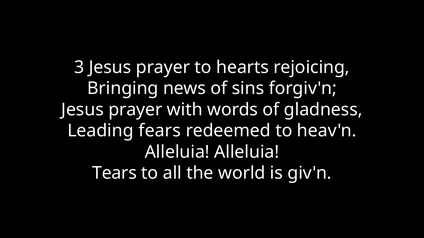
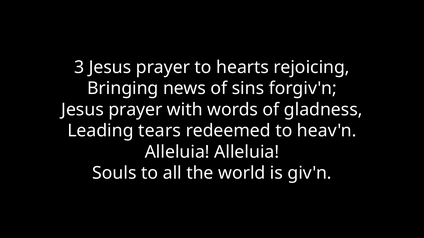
fears: fears -> tears (160, 131)
Tears: Tears -> Souls (114, 173)
